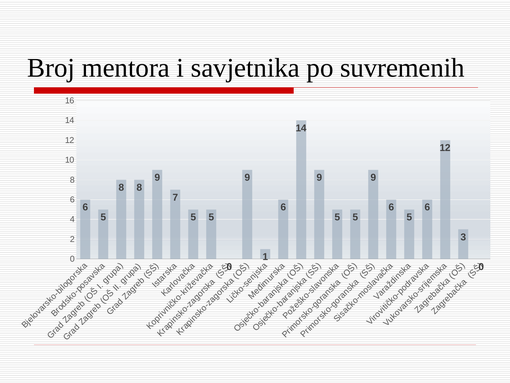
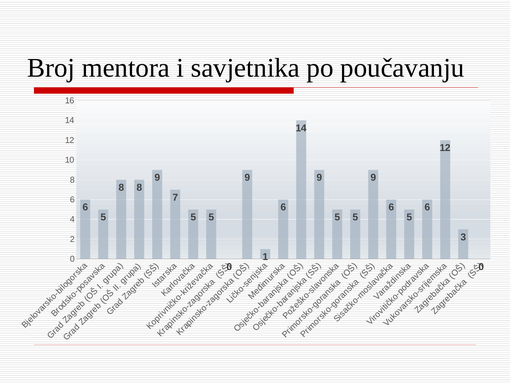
suvremenih: suvremenih -> poučavanju (402, 68)
